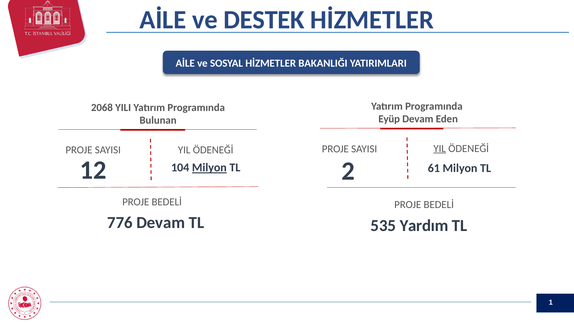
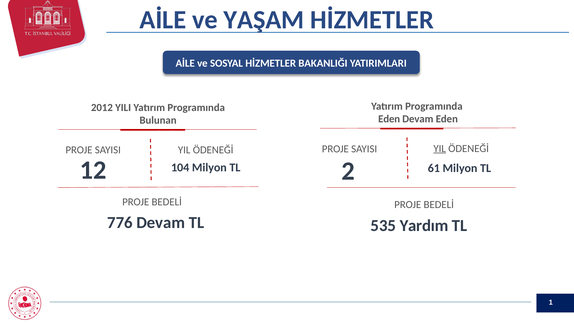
DESTEK: DESTEK -> YAŞAM (264, 20)
2068: 2068 -> 2012 (102, 107)
Eyüp: Eyüp -> Eden (389, 119)
Milyon underline: present -> none (209, 168)
